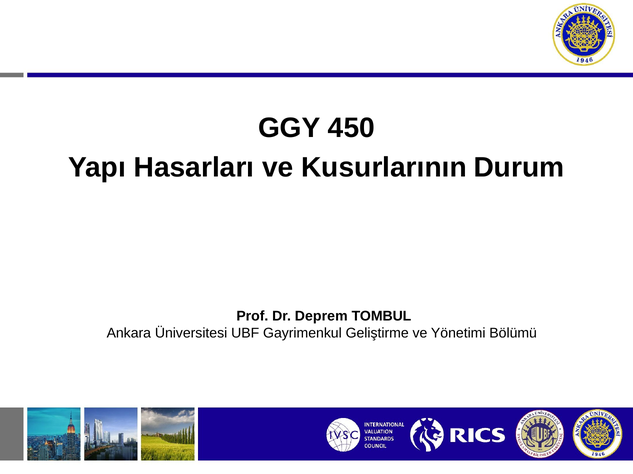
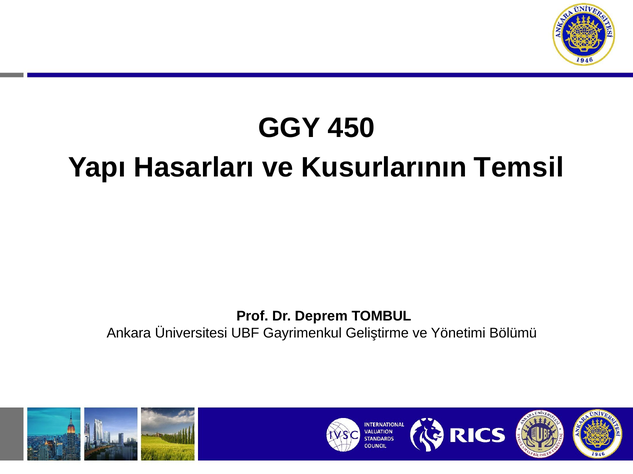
Durum: Durum -> Temsil (519, 168)
